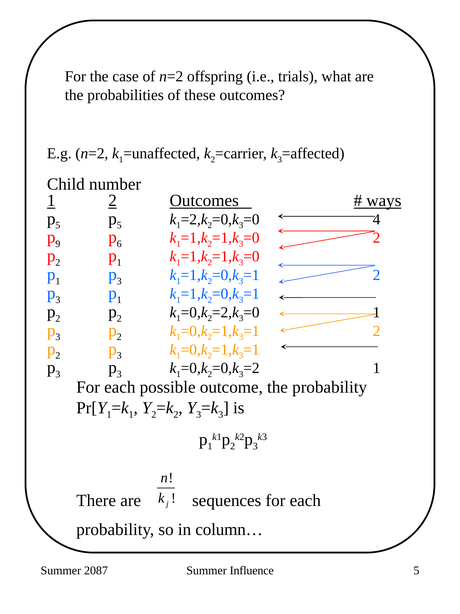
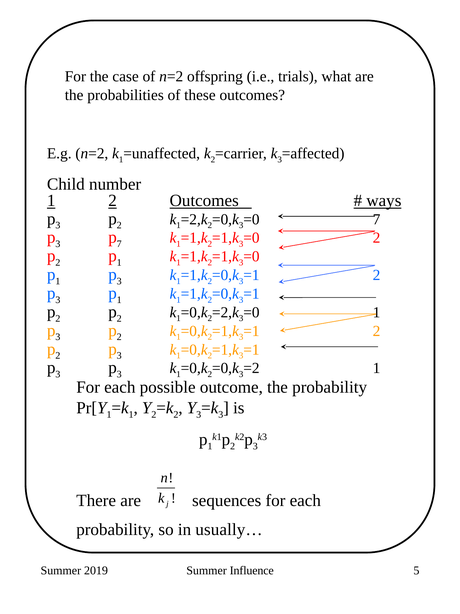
5: 5 -> 3 (58, 225)
5: 5 -> 2 (119, 225)
4: 4 -> 7 (377, 219)
9: 9 -> 3 (58, 244)
6: 6 -> 7 (119, 244)
column…: column… -> usually… (229, 529)
2087: 2087 -> 2019 (96, 570)
